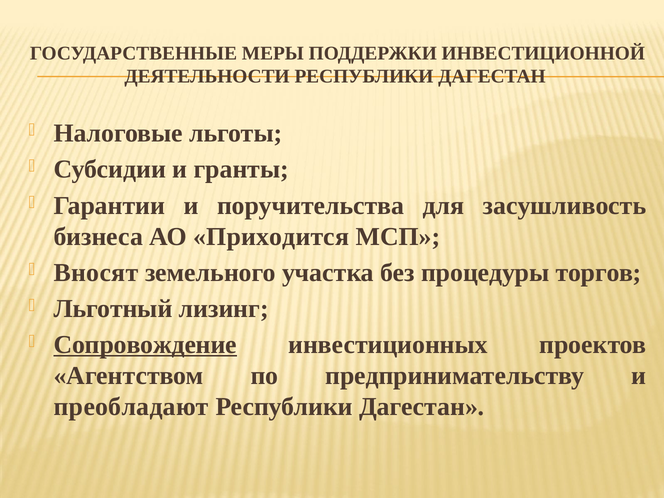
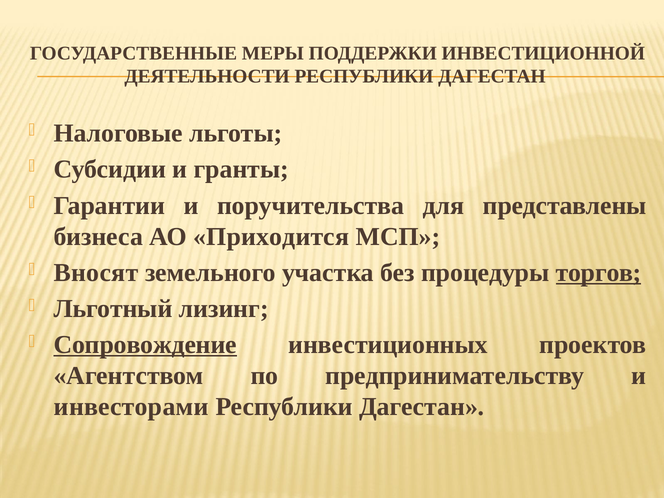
засушливость: засушливость -> представлены (565, 206)
торгов underline: none -> present (599, 273)
преобладают: преобладают -> инвесторами (131, 407)
